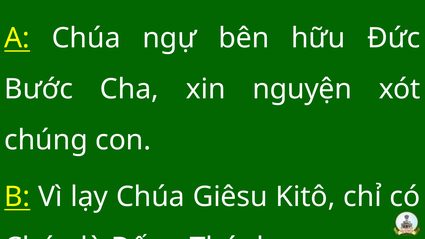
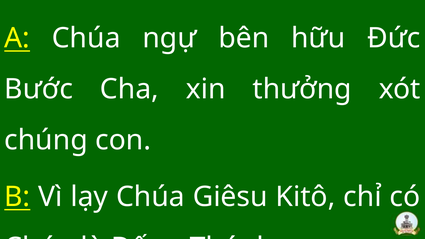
nguyện: nguyện -> thưởng (302, 89)
